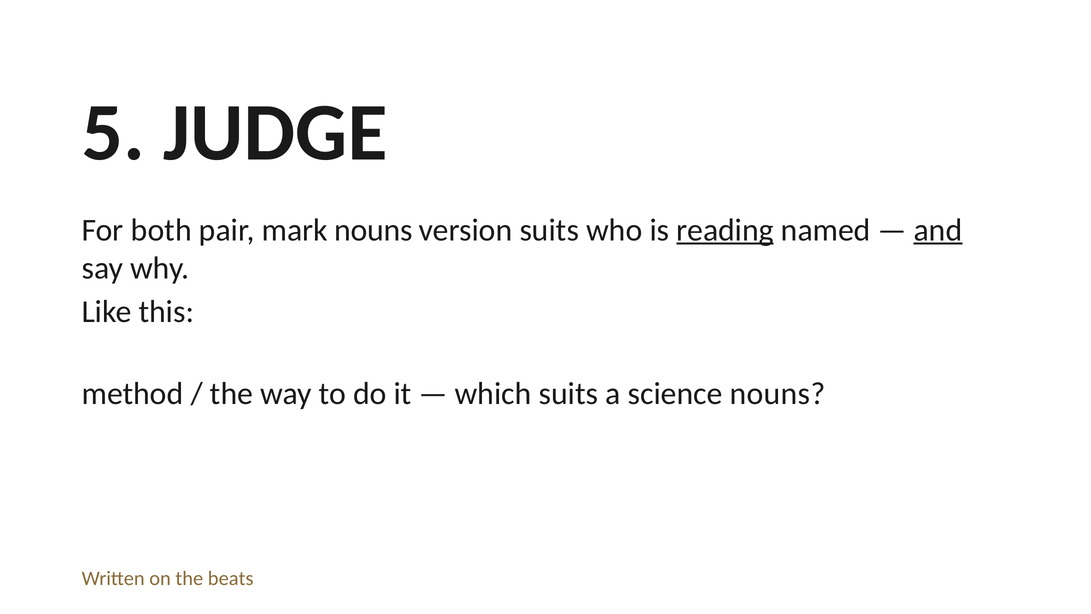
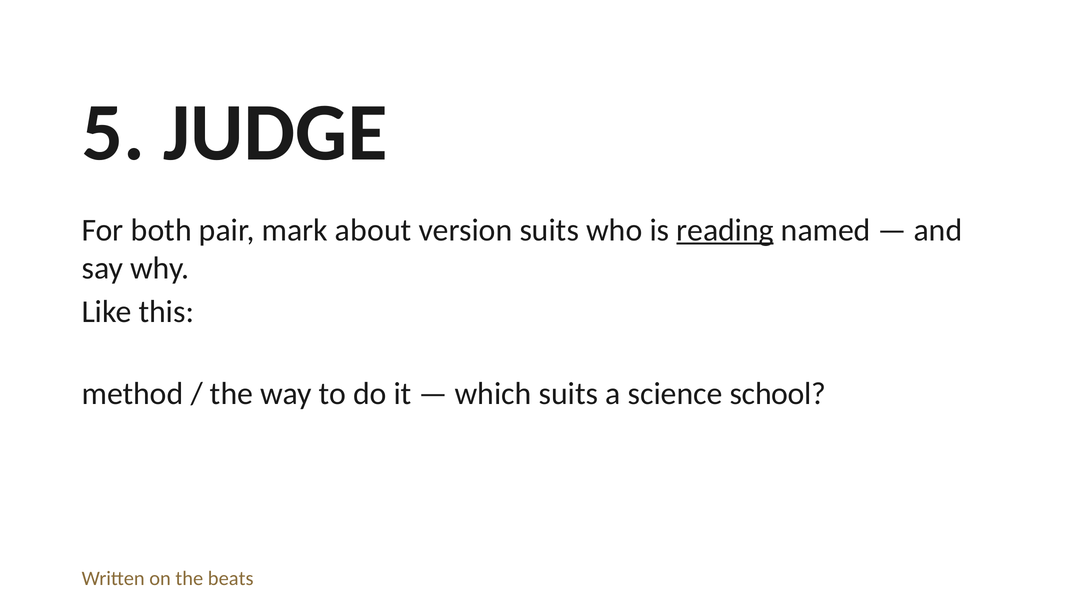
mark nouns: nouns -> about (373, 230)
and underline: present -> none (938, 230)
science nouns: nouns -> school (778, 394)
